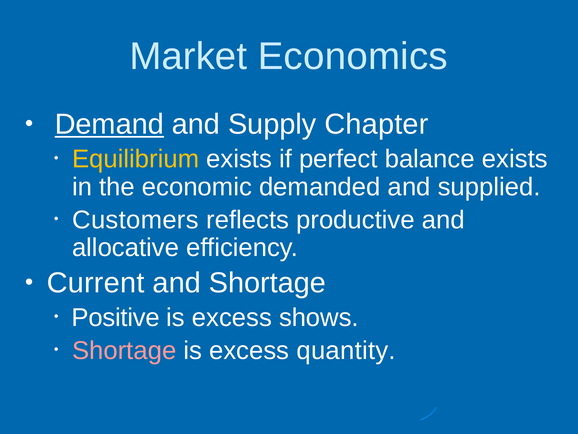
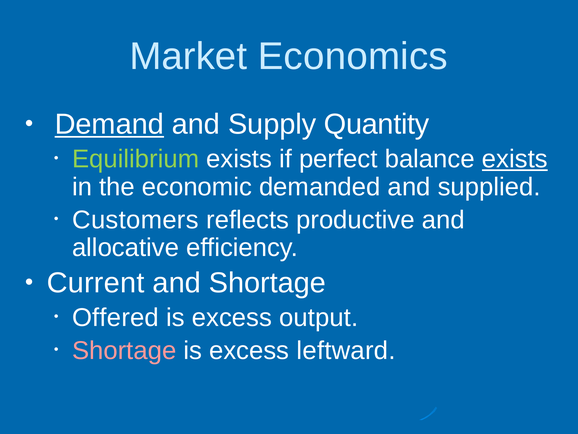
Chapter: Chapter -> Quantity (377, 124)
Equilibrium colour: yellow -> light green (136, 159)
exists underline: none -> present (515, 159)
Positive: Positive -> Offered (115, 317)
shows: shows -> output (319, 317)
quantity: quantity -> leftward (346, 350)
